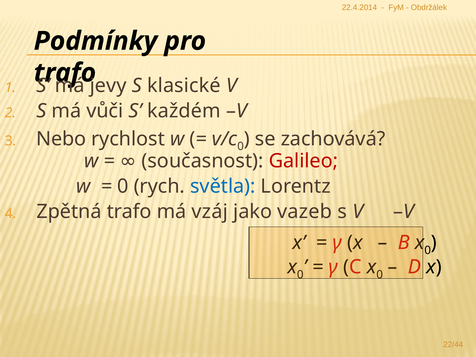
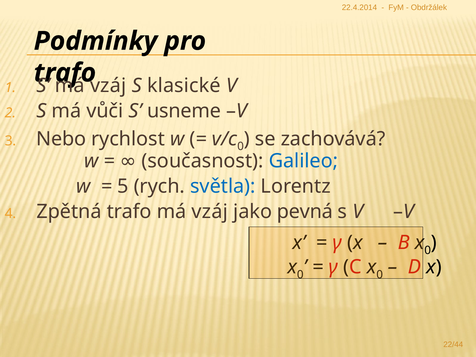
jevy: jevy -> vzáj (108, 86)
každém: každém -> usneme (184, 111)
Galileo colour: red -> blue (303, 161)
0: 0 -> 5 (123, 186)
vazeb: vazeb -> pevná (305, 212)
